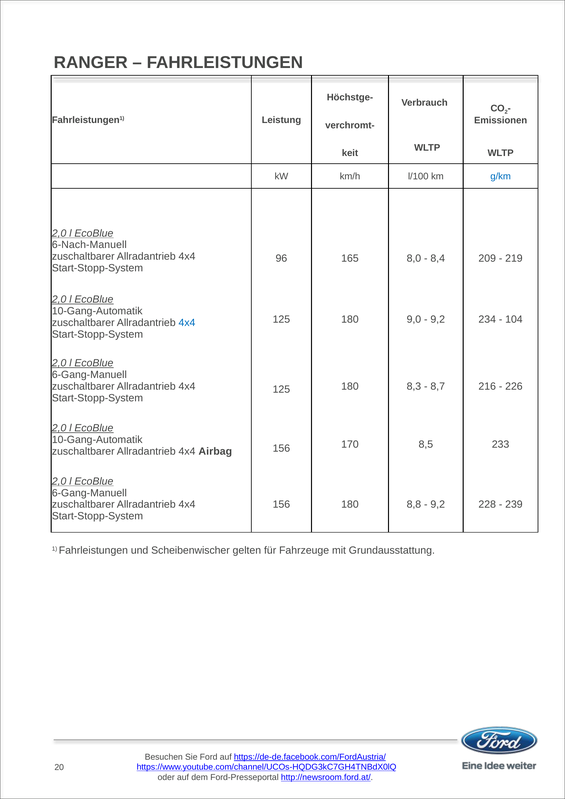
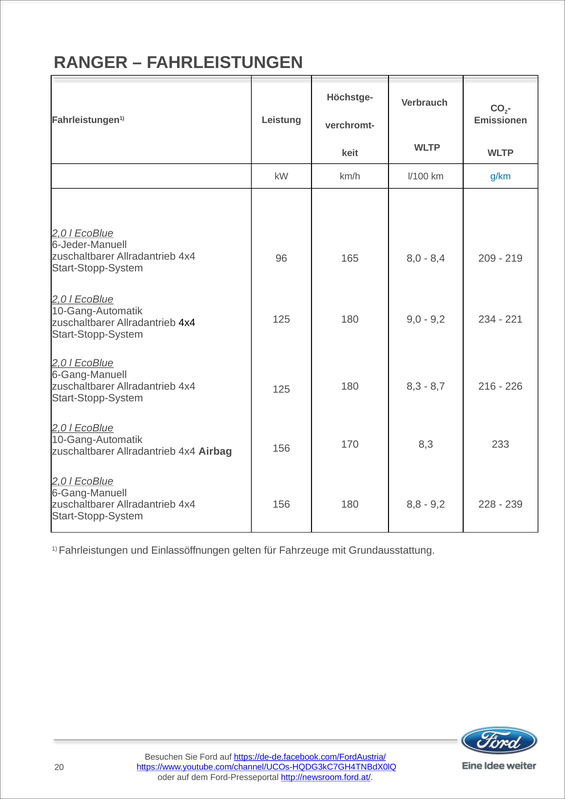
6-Nach-Manuell: 6-Nach-Manuell -> 6-Jeder-Manuell (89, 245)
104: 104 -> 221 (514, 319)
4x4 colour: blue -> black (187, 323)
8,5: 8,5 -> 8,3 (426, 444)
Scheibenwischer: Scheibenwischer -> Einlassöffnungen (191, 551)
